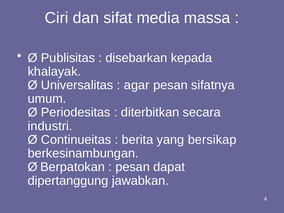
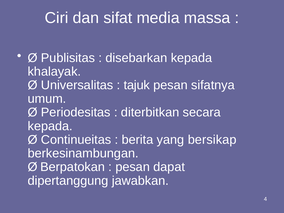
agar: agar -> tajuk (137, 85)
industri: industri -> kepada (50, 126)
